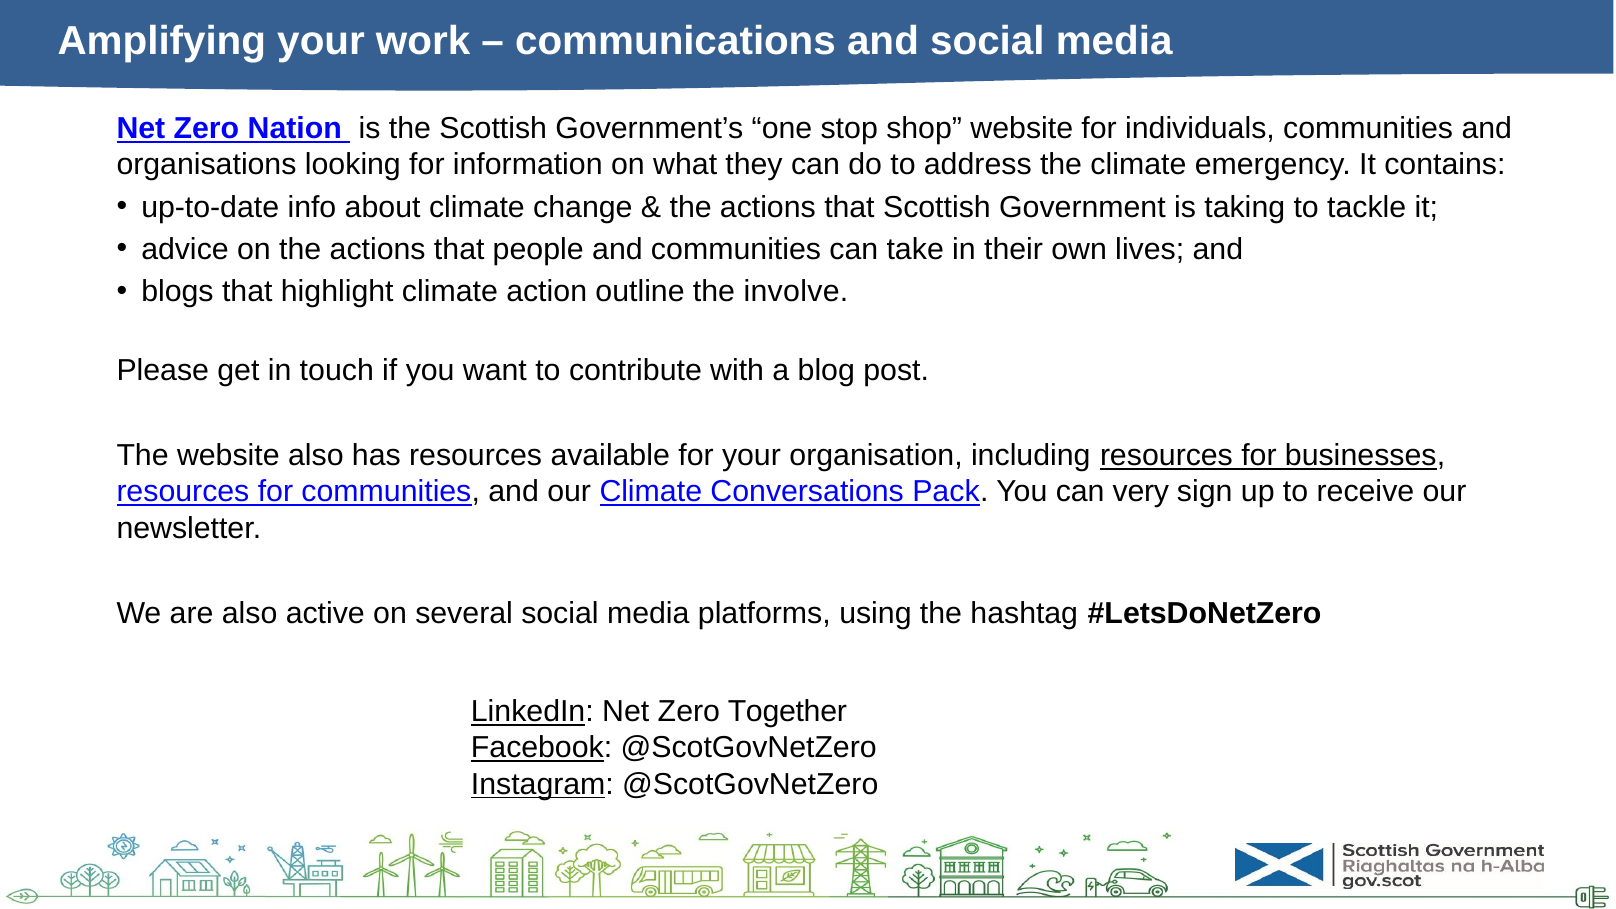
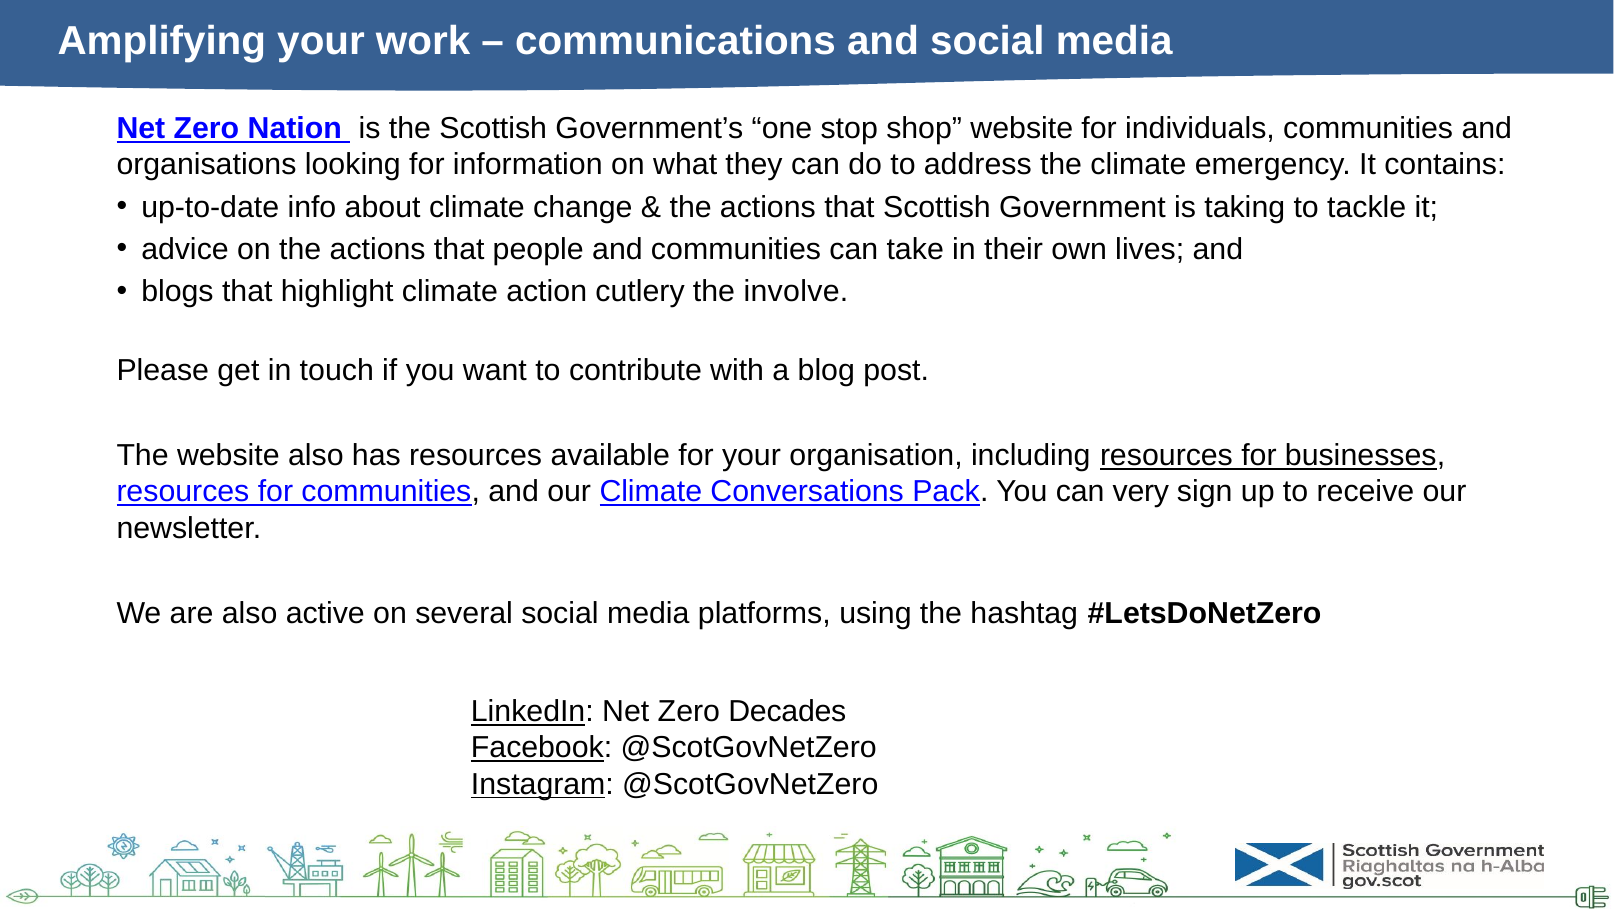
outline: outline -> cutlery (640, 292)
Together: Together -> Decades (787, 711)
